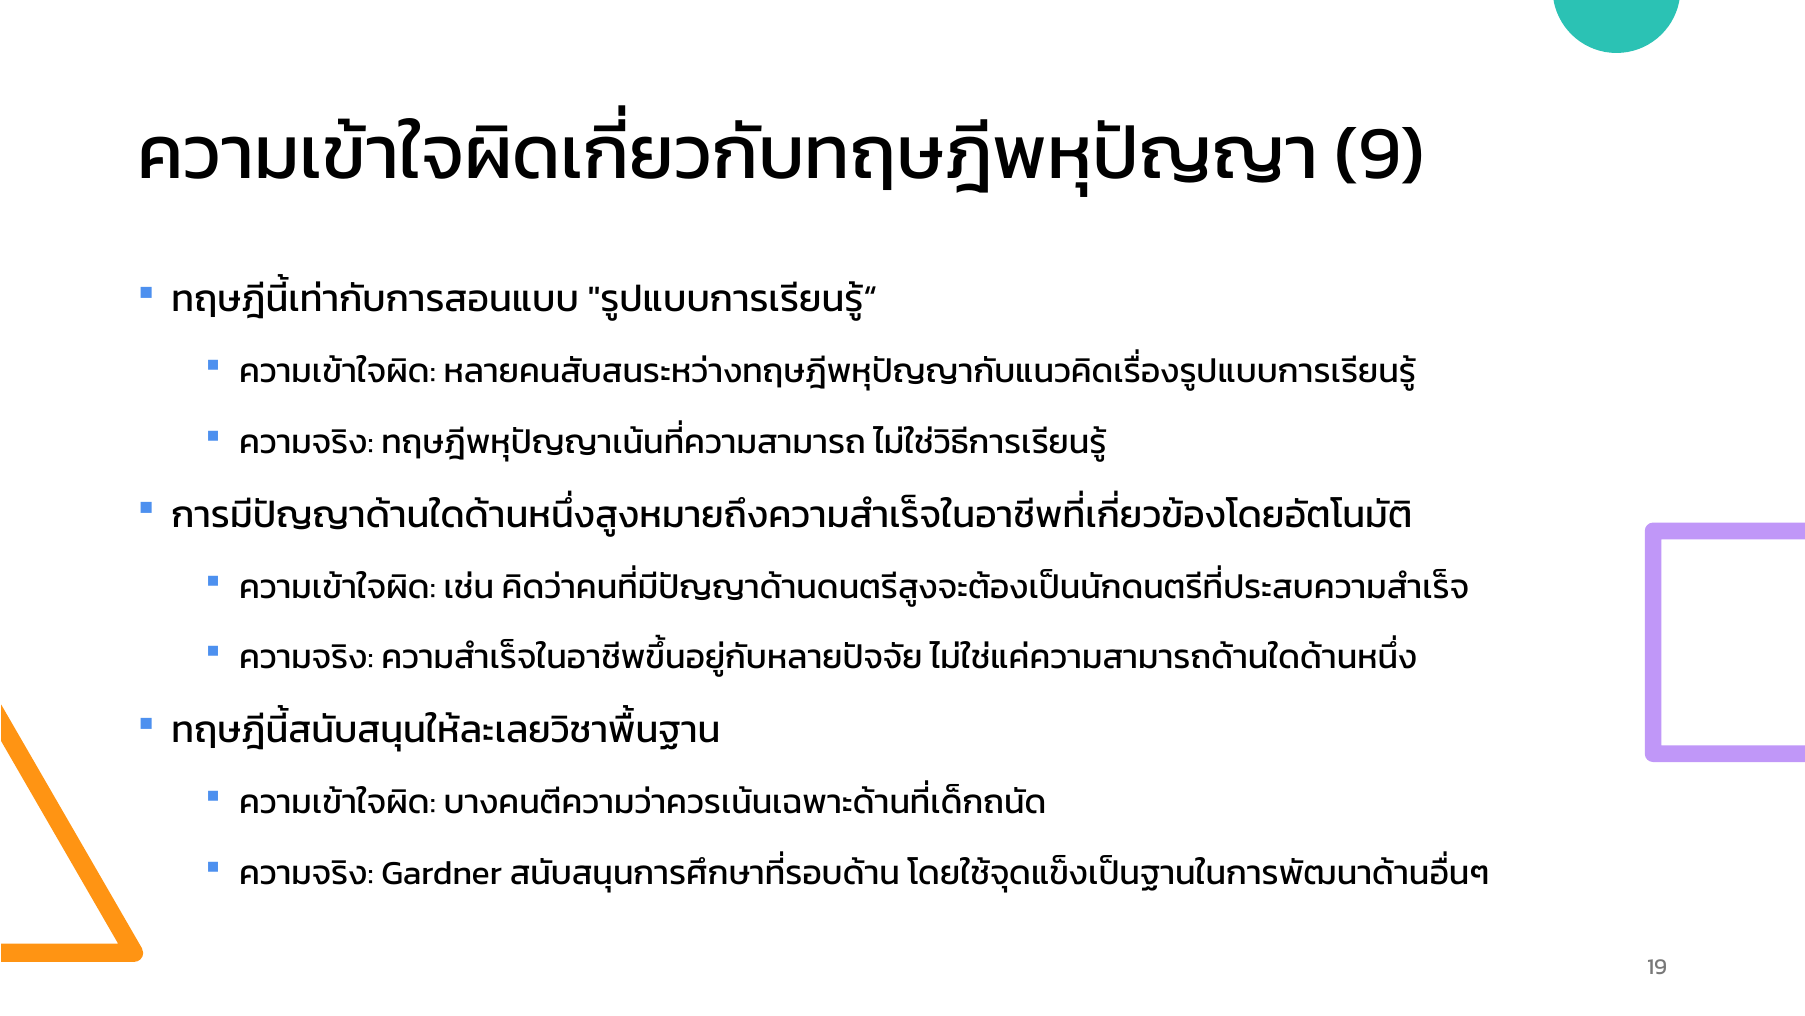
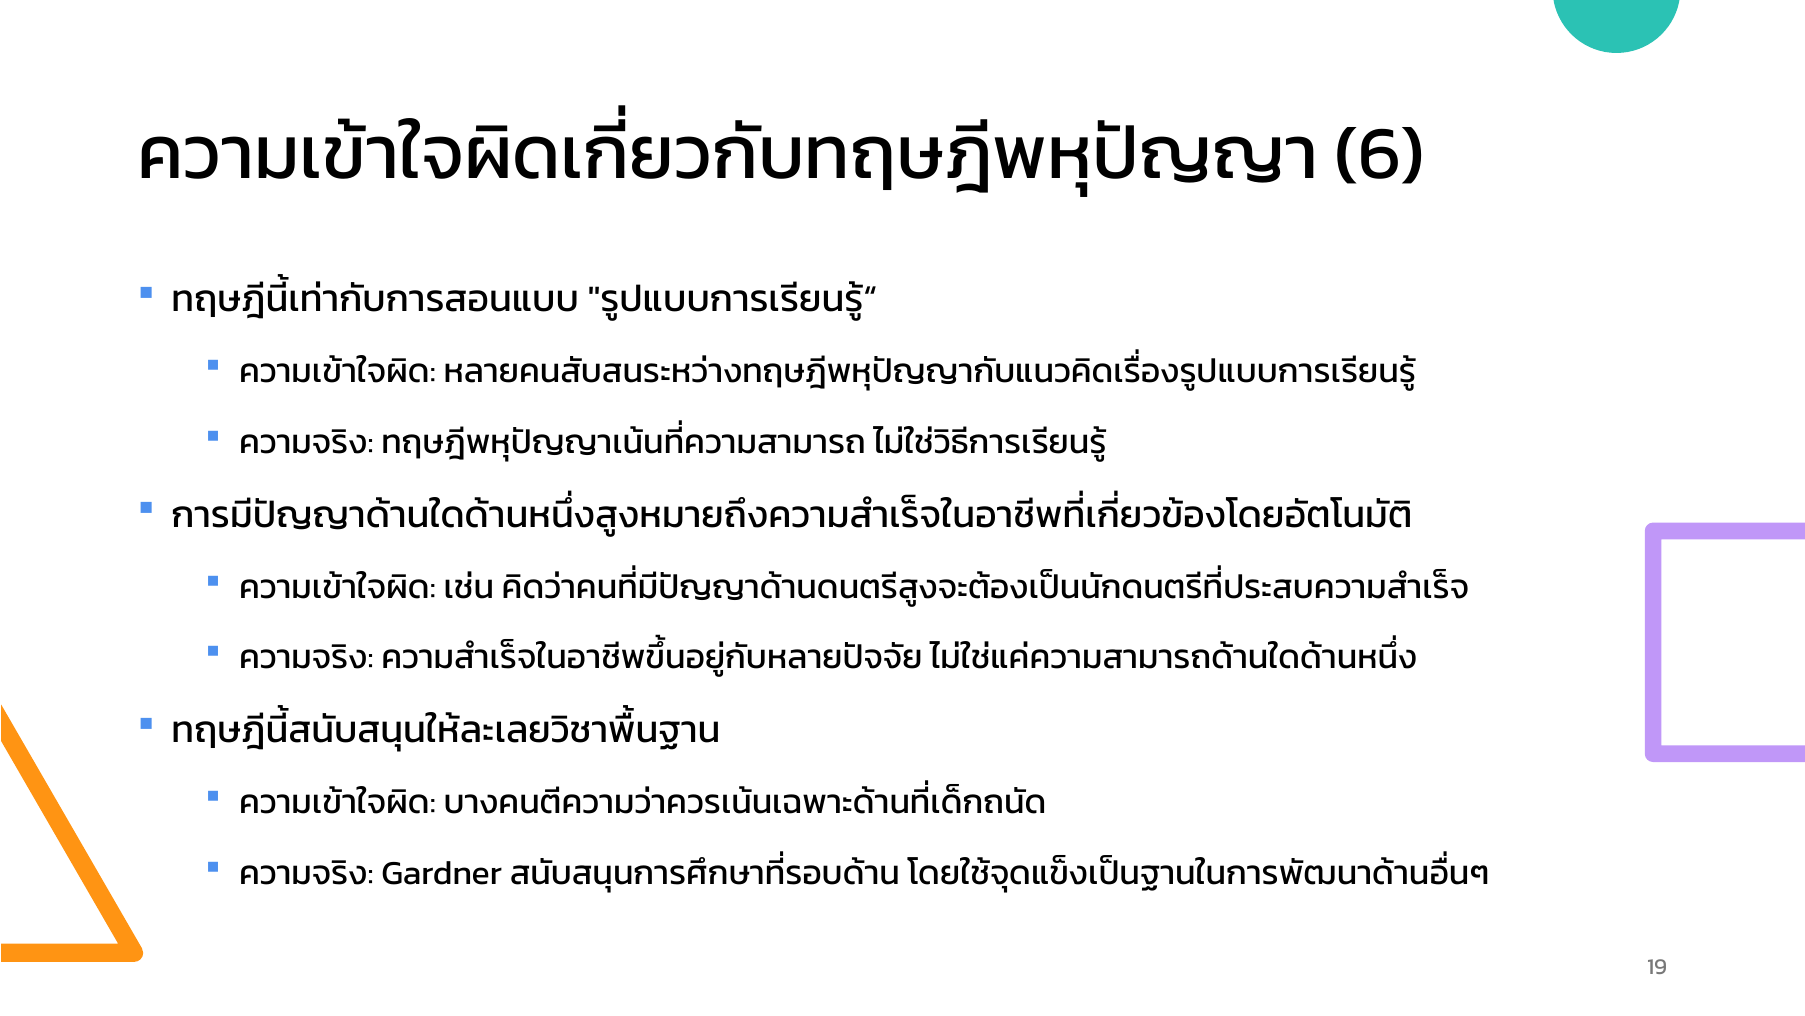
9: 9 -> 6 (1380, 154)
